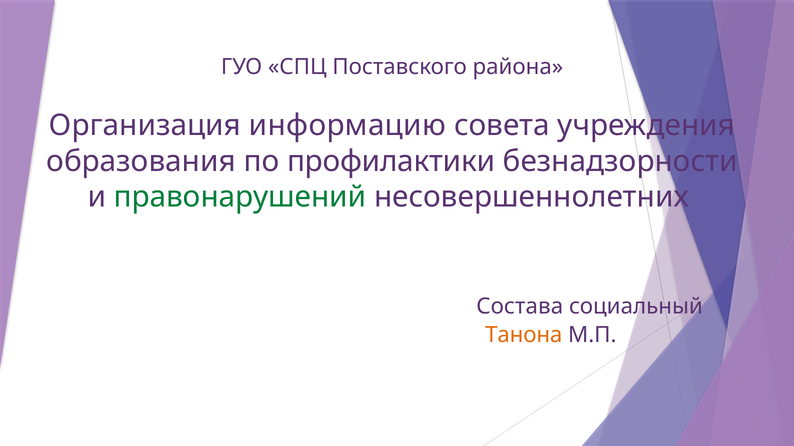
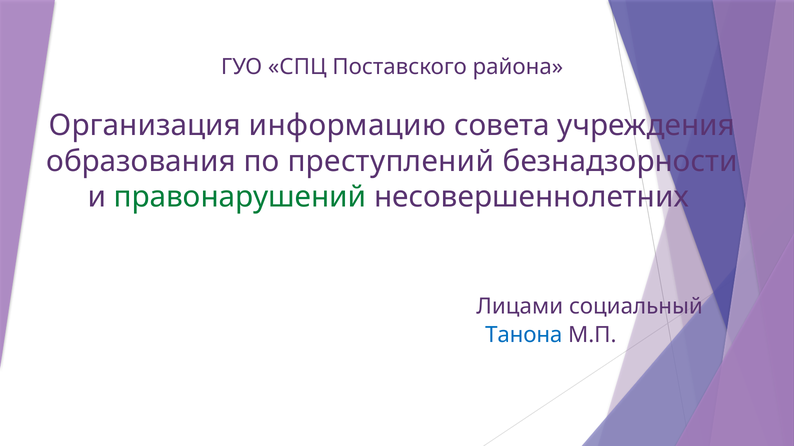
профилактики: профилактики -> преступлений (391, 162)
Состава: Состава -> Лицами (520, 307)
Танона colour: orange -> blue (524, 335)
